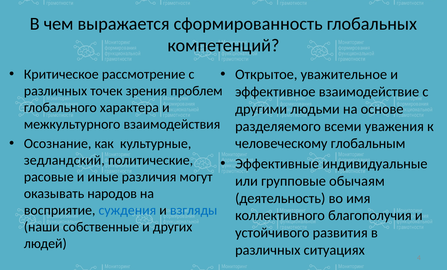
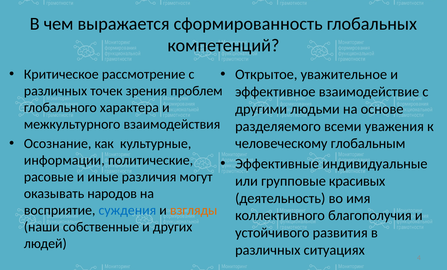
зедландский: зедландский -> информации (64, 160)
обычаям: обычаям -> красивых (357, 181)
взгляды colour: blue -> orange (194, 210)
